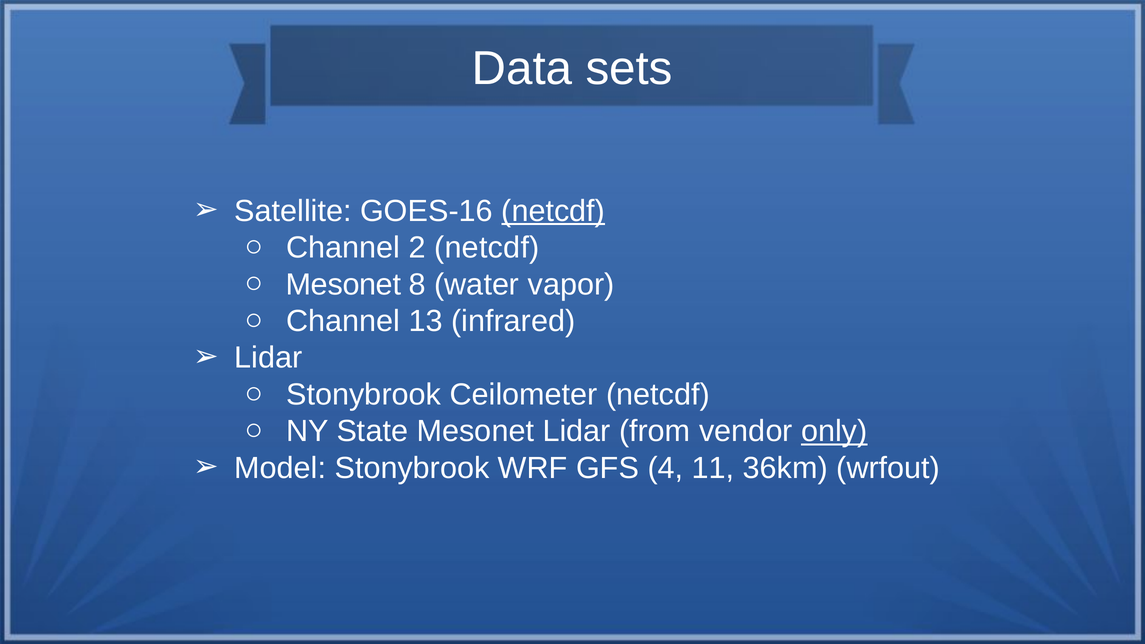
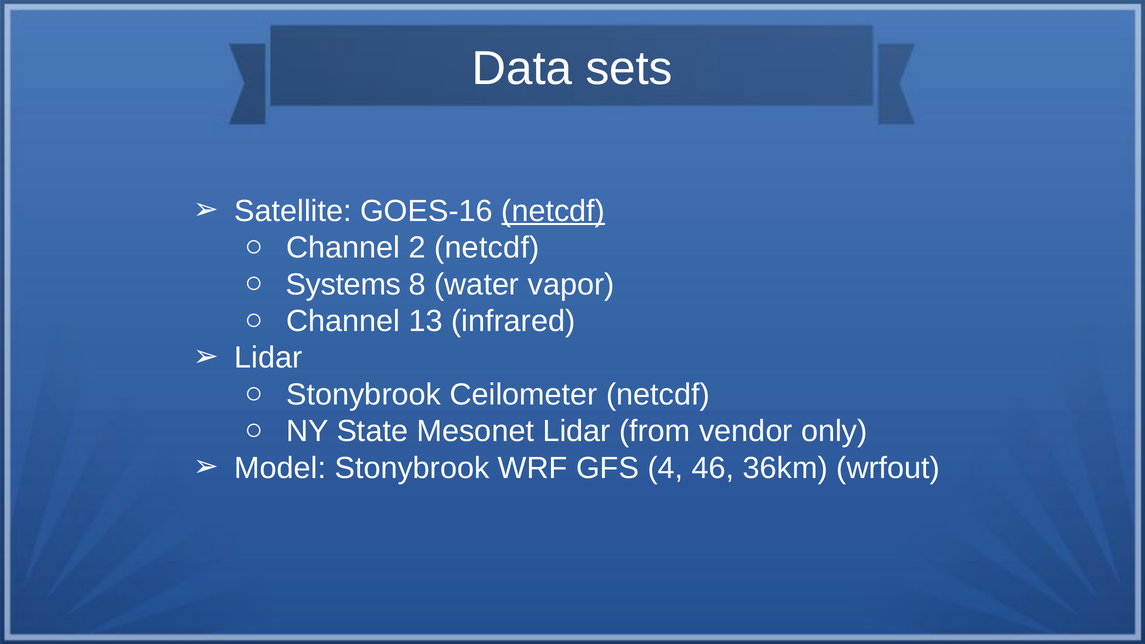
Mesonet: Mesonet -> Systems (343, 284)
only underline: present -> none (834, 431)
11: 11 -> 46 (713, 468)
